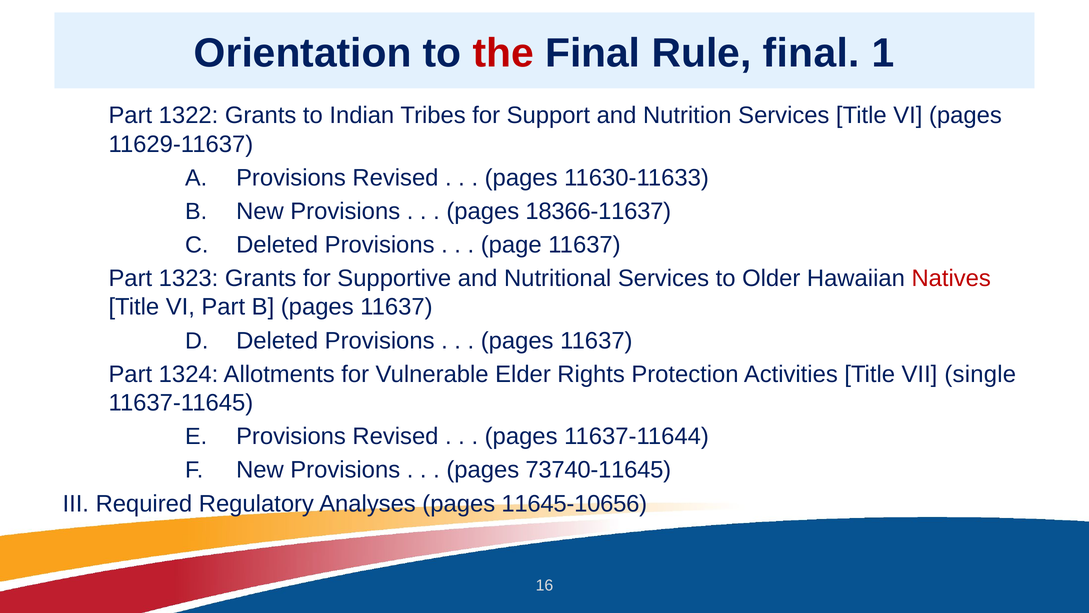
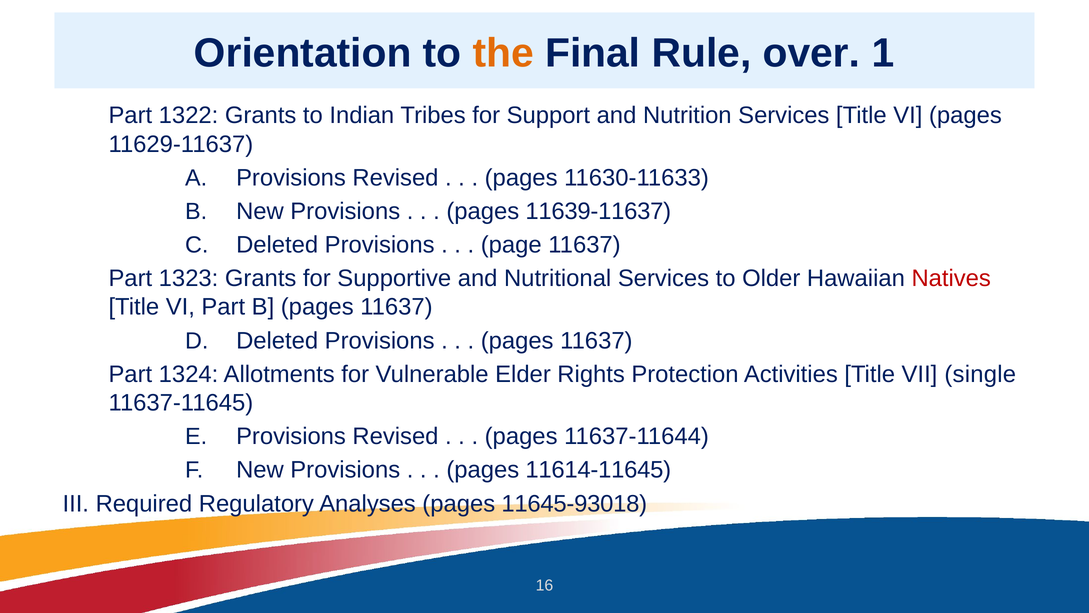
the colour: red -> orange (503, 53)
Rule final: final -> over (811, 53)
18366-11637: 18366-11637 -> 11639-11637 (598, 211)
73740-11645: 73740-11645 -> 11614-11645 (598, 470)
11645-10656: 11645-10656 -> 11645-93018 (574, 503)
